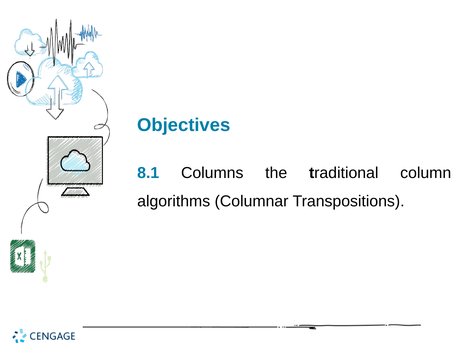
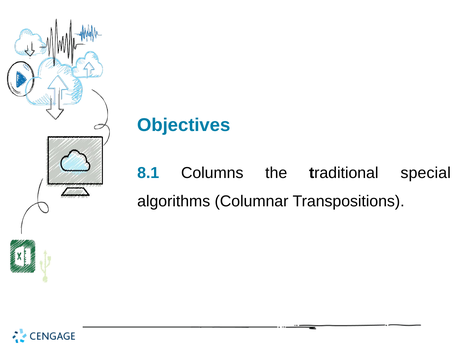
column: column -> special (426, 173)
